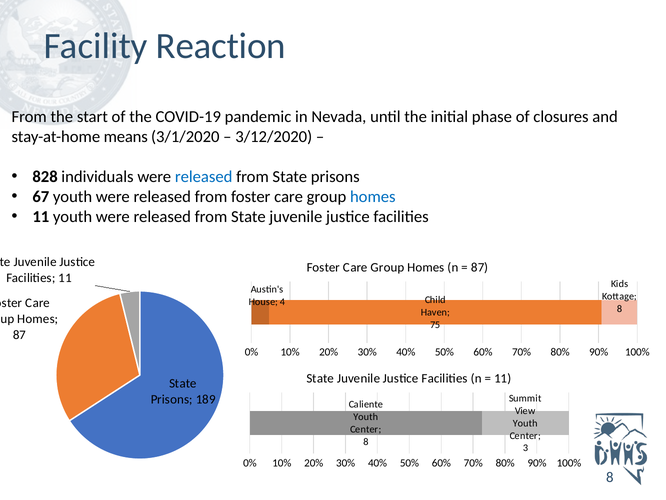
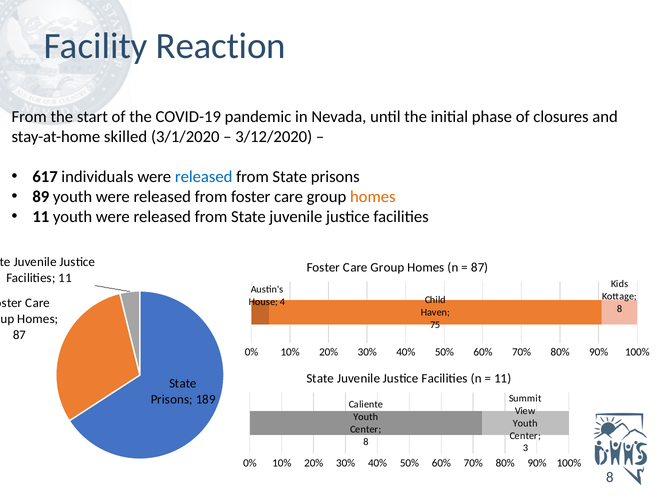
means: means -> skilled (126, 137)
828: 828 -> 617 (45, 176)
67: 67 -> 89 (41, 196)
homes colour: blue -> orange (373, 196)
